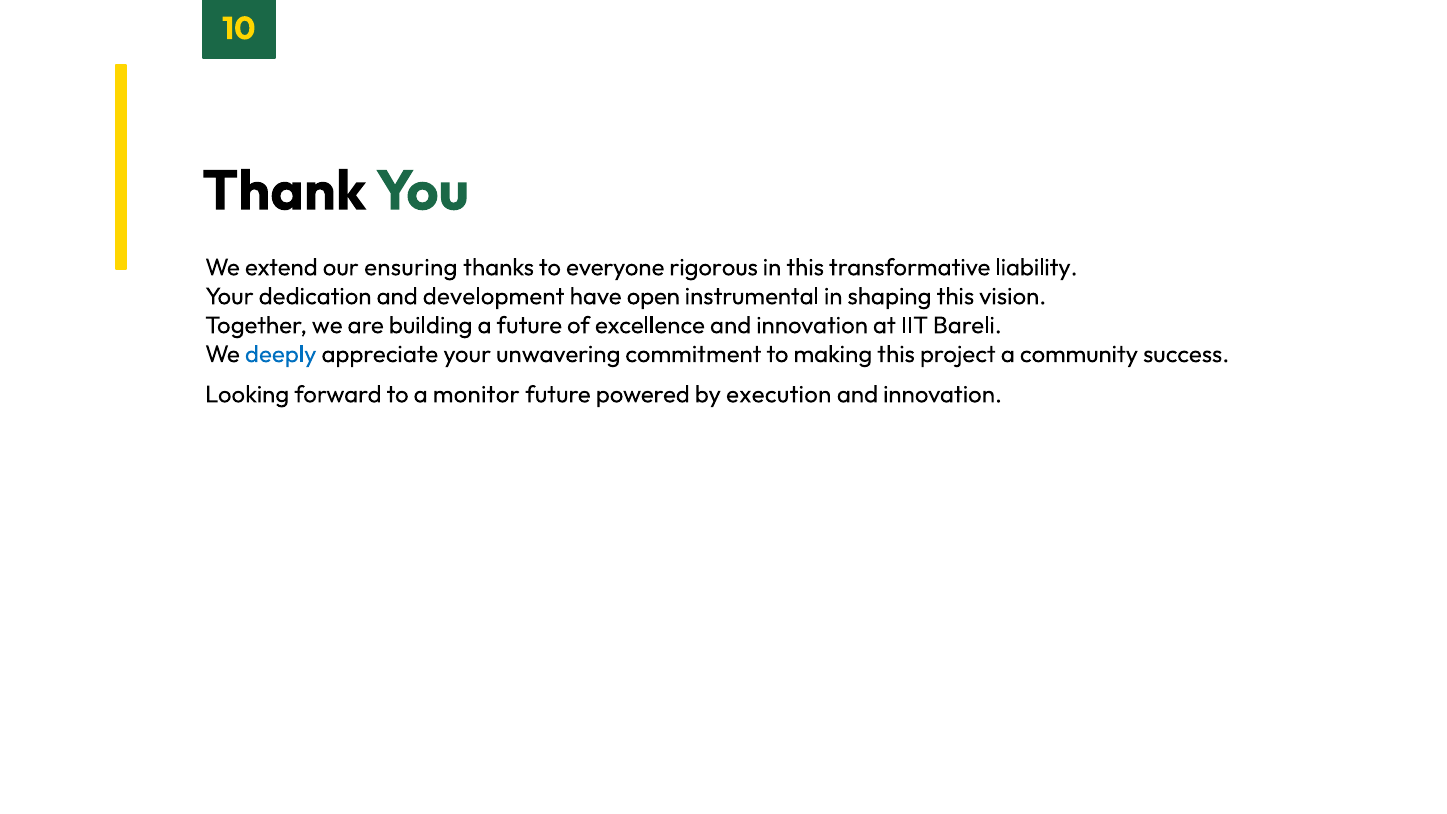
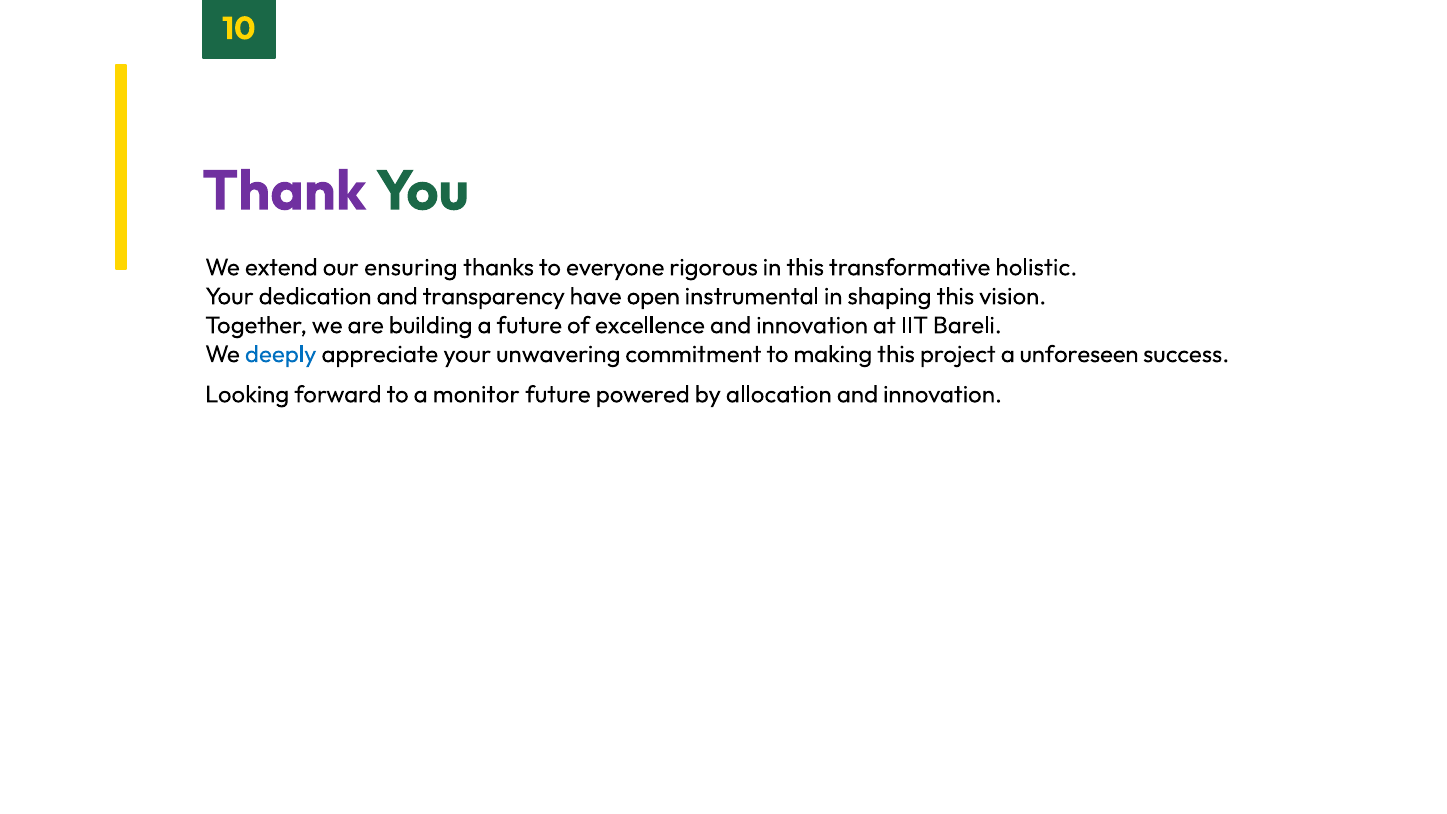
Thank colour: black -> purple (284, 191)
liability: liability -> holistic (1036, 267)
development: development -> transparency (494, 296)
community: community -> unforeseen (1079, 354)
execution: execution -> allocation (779, 394)
